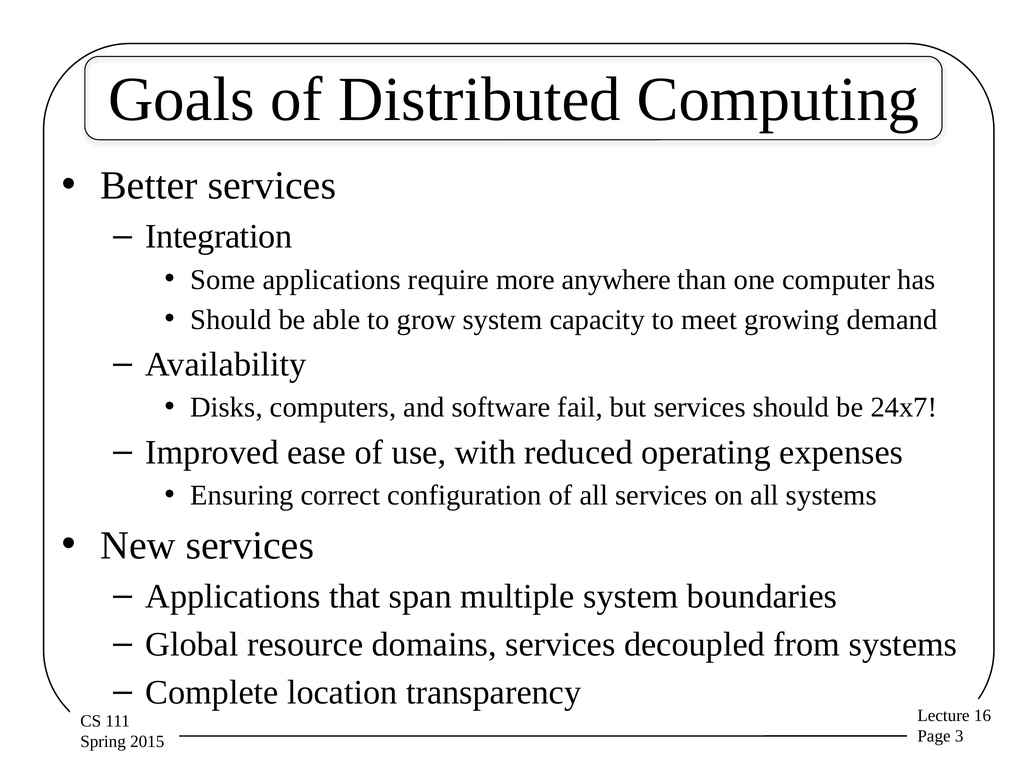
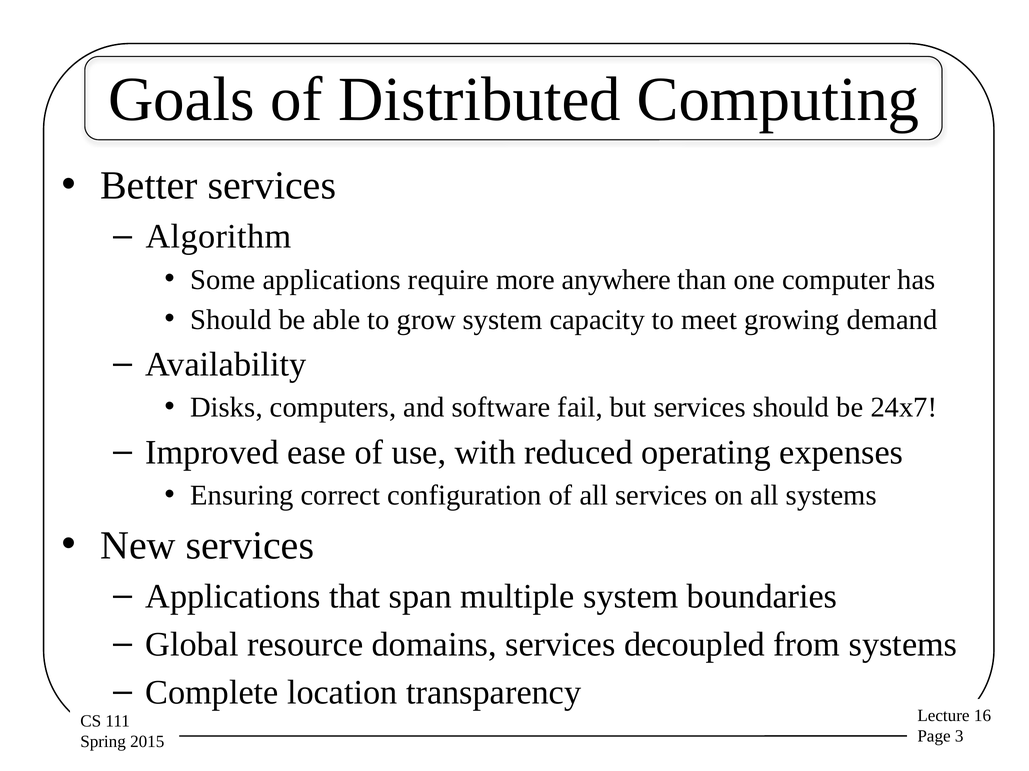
Integration: Integration -> Algorithm (218, 237)
